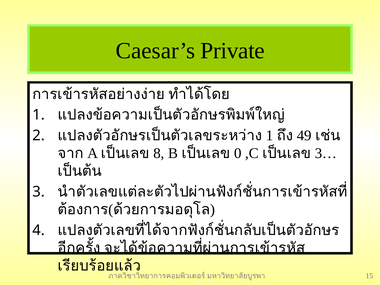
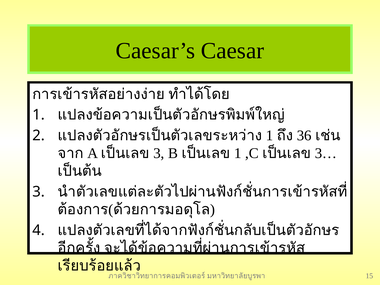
Private: Private -> Caesar (232, 51)
49: 49 -> 36 (304, 136)
8: 8 -> 3 (159, 153)
0: 0 -> 1 (238, 153)
